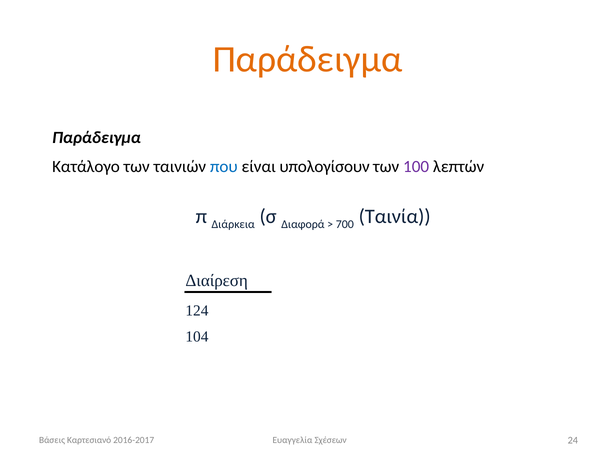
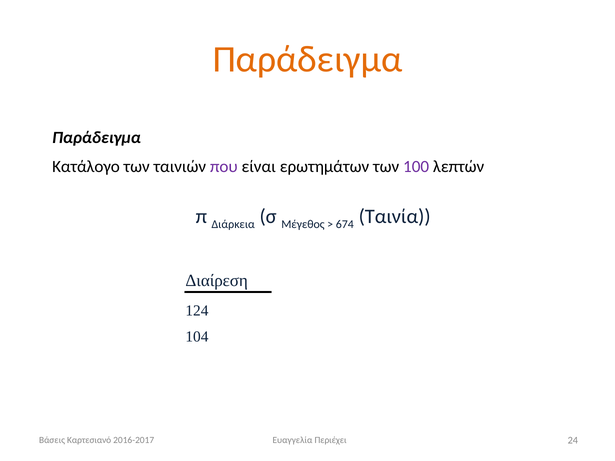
που colour: blue -> purple (224, 167)
υπολογίσουν: υπολογίσουν -> ερωτημάτων (324, 167)
Διαφορά: Διαφορά -> Μέγεθος (303, 225)
700: 700 -> 674 (345, 225)
Σχέσεων: Σχέσεων -> Περιέχει (331, 440)
